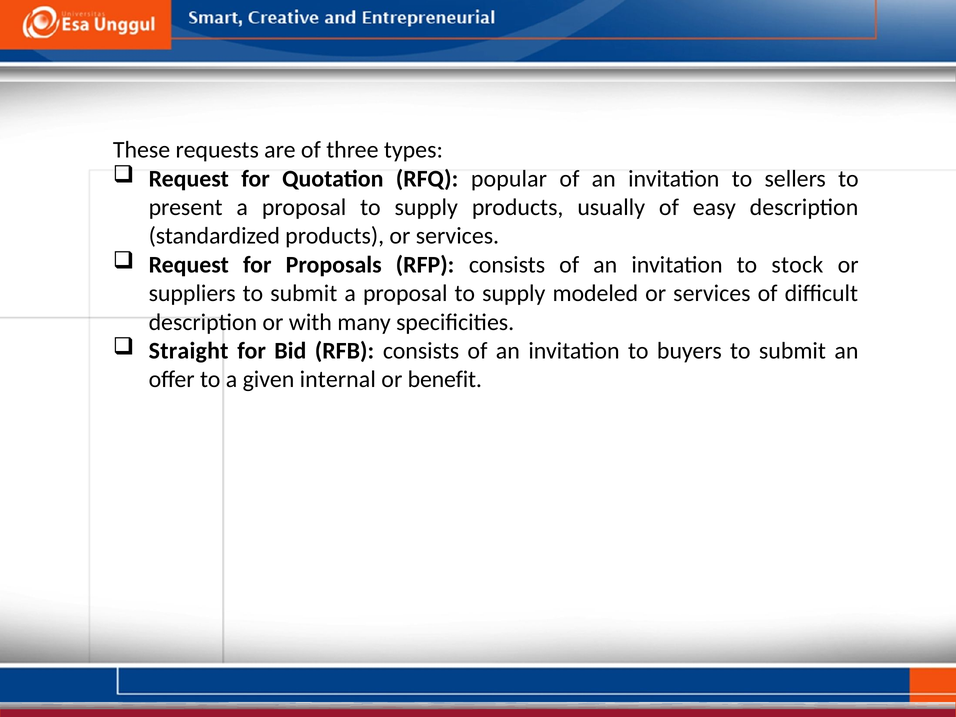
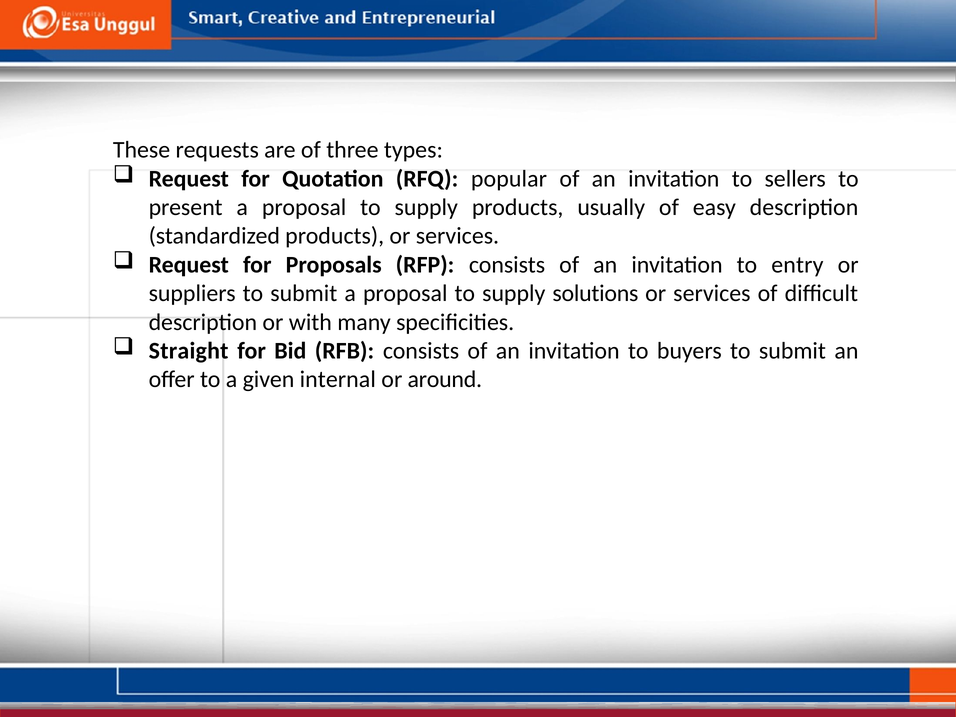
stock: stock -> entry (797, 265)
modeled: modeled -> solutions (595, 293)
benefit: benefit -> around (445, 379)
